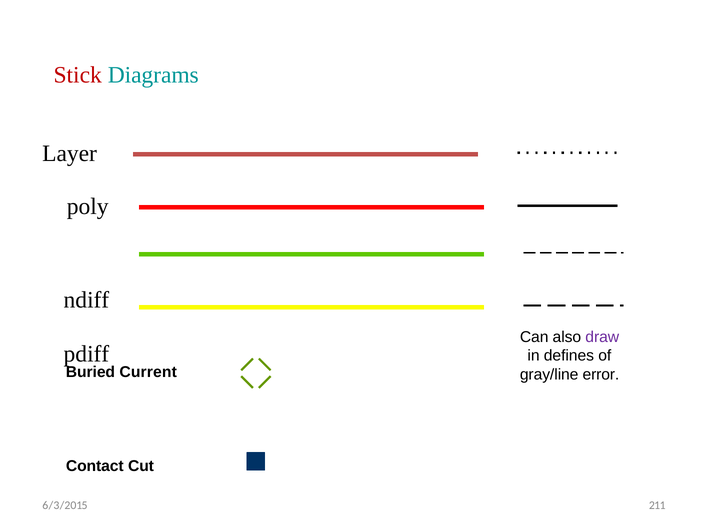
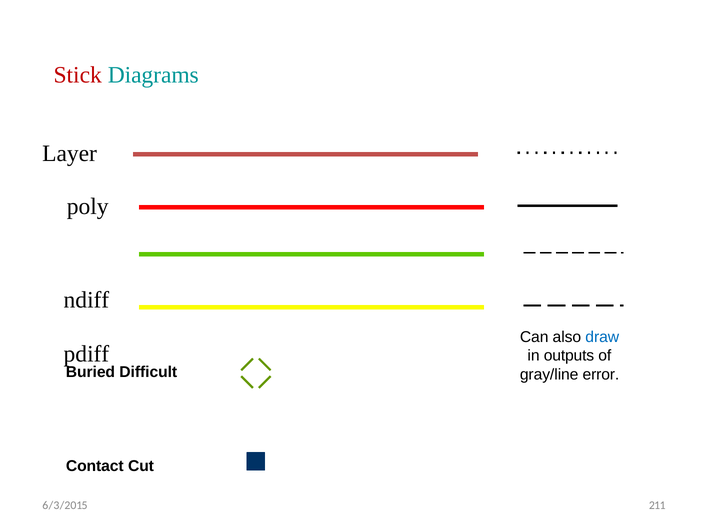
draw colour: purple -> blue (602, 337)
defines: defines -> outputs (569, 356)
Current: Current -> Difficult (148, 373)
